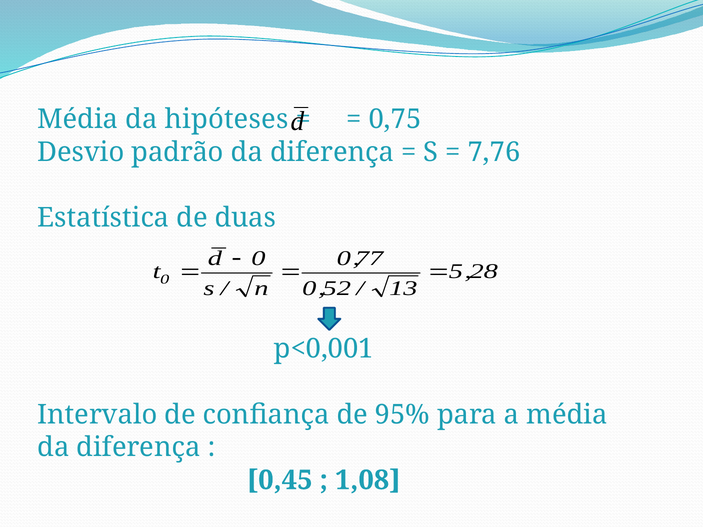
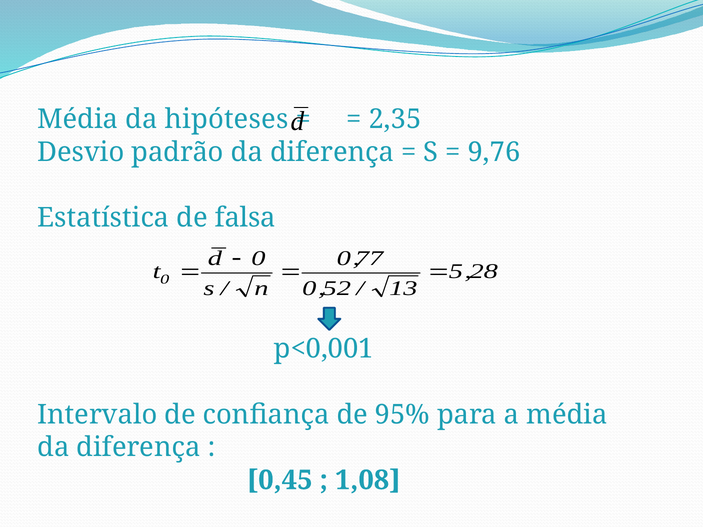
0,75: 0,75 -> 2,35 (395, 119)
7,76: 7,76 -> 9,76 (494, 152)
duas: duas -> falsa (245, 218)
